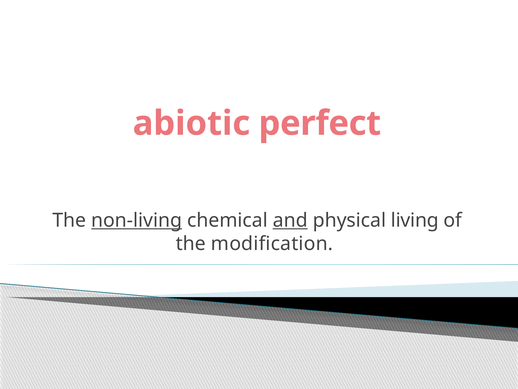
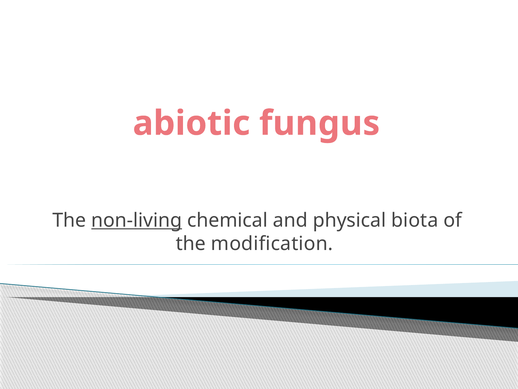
perfect: perfect -> fungus (320, 123)
and underline: present -> none (290, 220)
living: living -> biota (415, 220)
